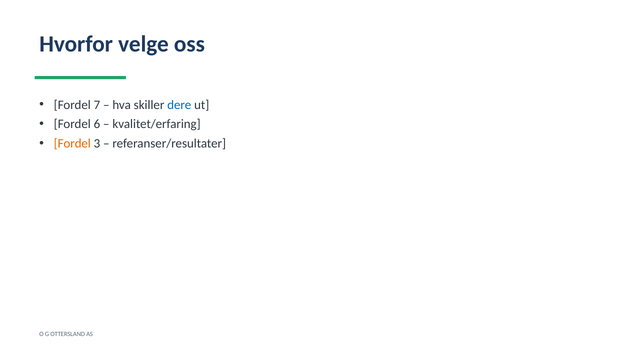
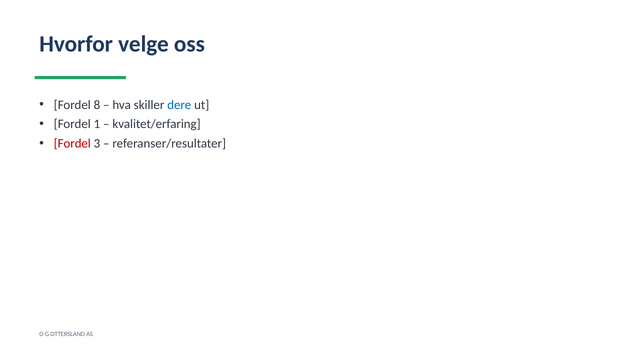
7: 7 -> 8 (97, 105)
6: 6 -> 1 (97, 124)
Fordel colour: orange -> red (72, 143)
